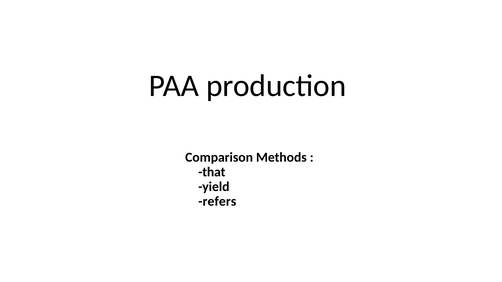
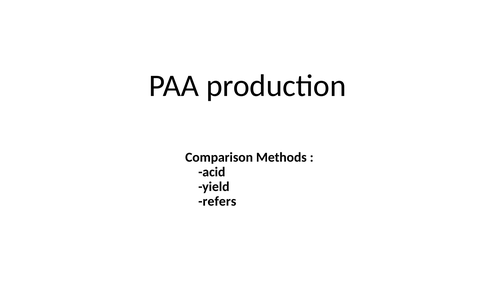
that: that -> acid (212, 172)
